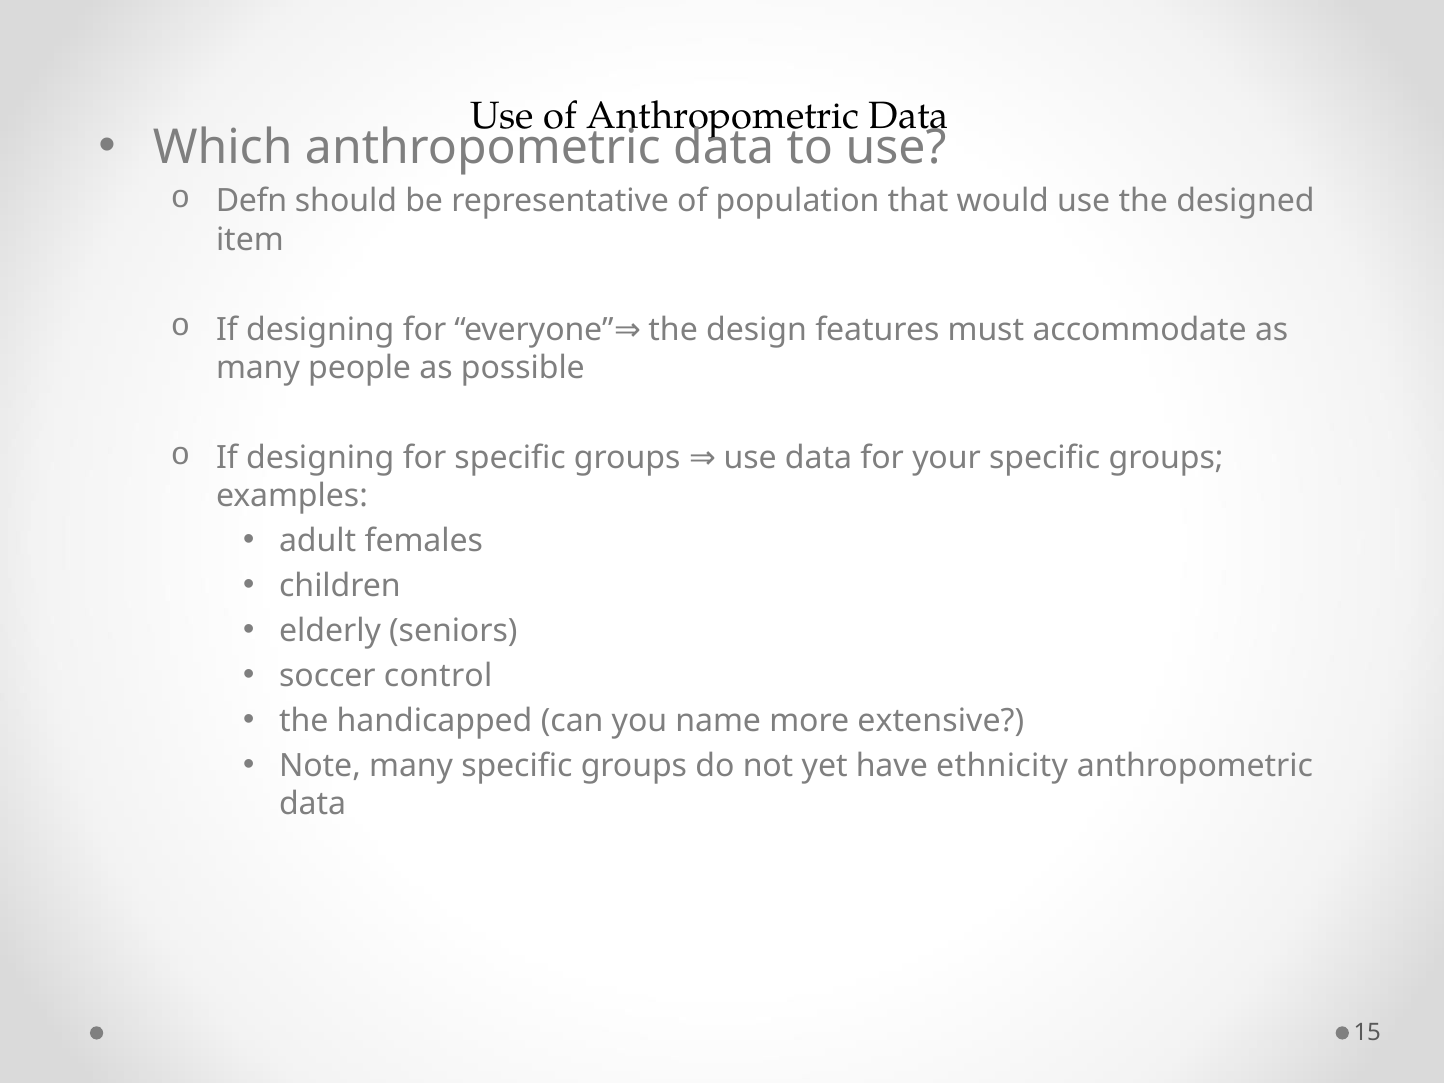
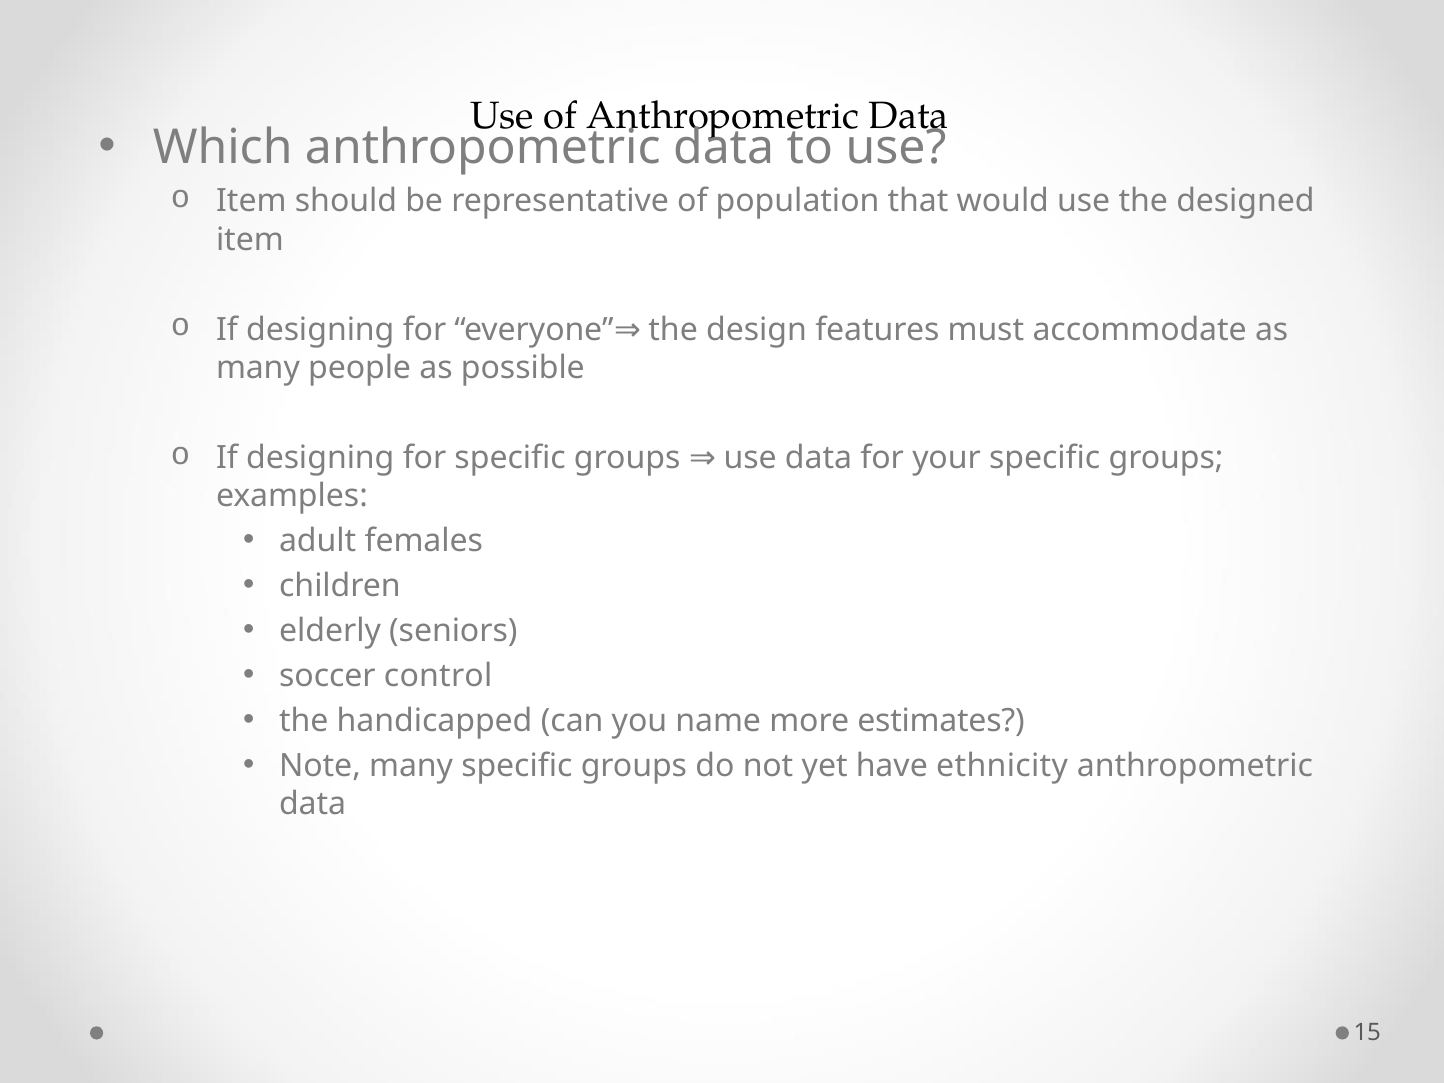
Defn: Defn -> Item (251, 201)
extensive: extensive -> estimates (941, 721)
